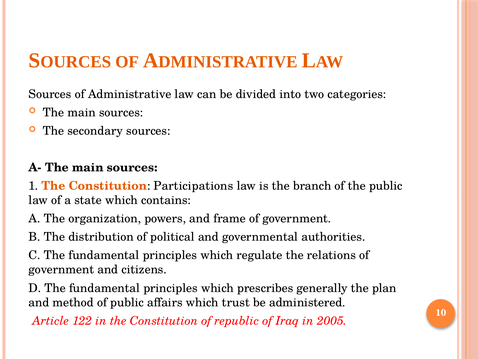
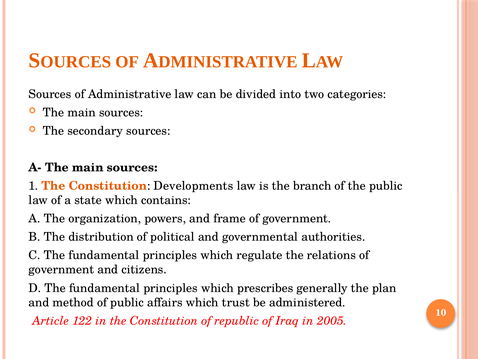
Participations: Participations -> Developments (193, 186)
